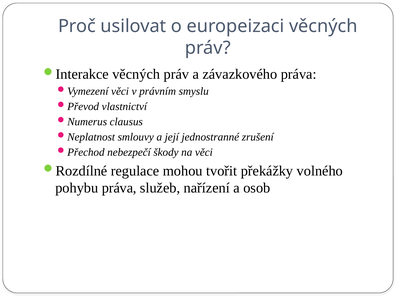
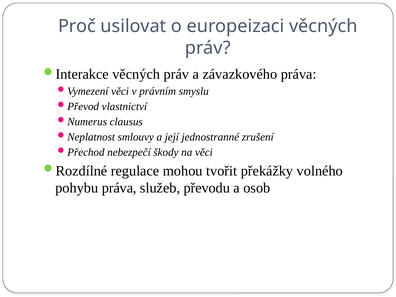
nařízení: nařízení -> převodu (207, 188)
